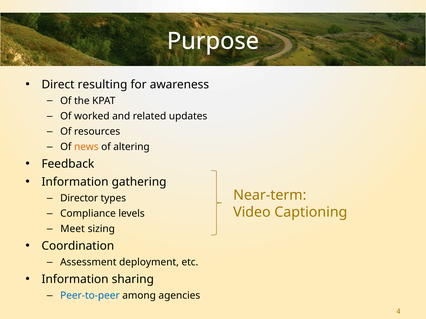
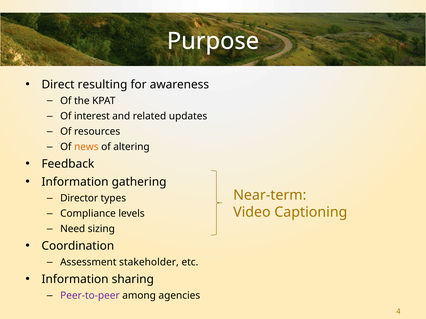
worked: worked -> interest (92, 116)
Meet: Meet -> Need (73, 229)
deployment: deployment -> stakeholder (149, 263)
Peer-to-peer colour: blue -> purple (90, 296)
